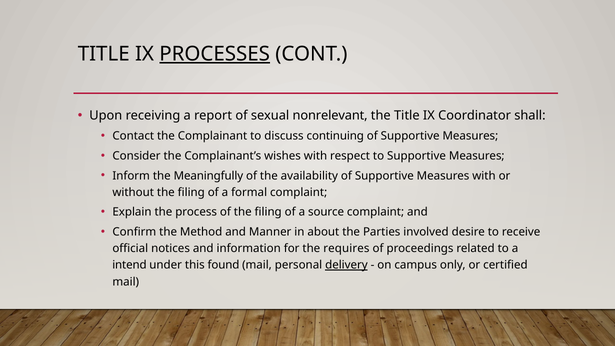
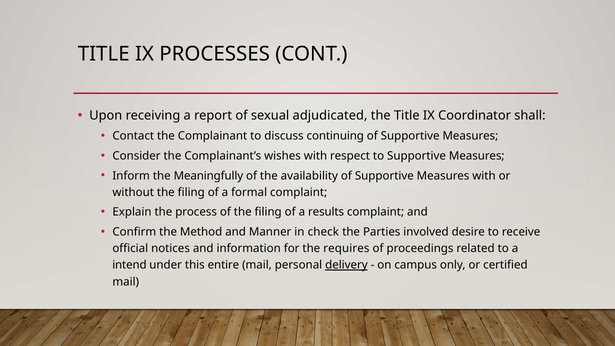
PROCESSES underline: present -> none (215, 54)
nonrelevant: nonrelevant -> adjudicated (330, 116)
source: source -> results (326, 212)
about: about -> check (323, 232)
found: found -> entire (223, 265)
